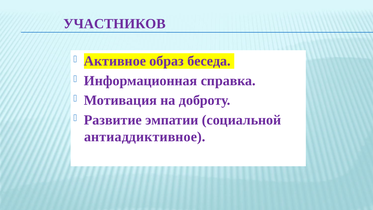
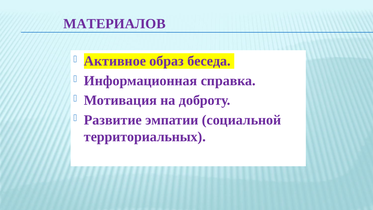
УЧАСТНИКОВ: УЧАСТНИКОВ -> МАТЕРИАЛОВ (114, 24)
антиаддиктивное: антиаддиктивное -> территориальных (145, 137)
